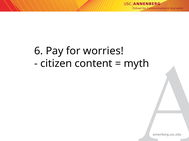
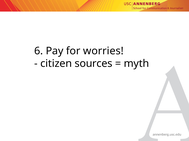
content: content -> sources (94, 64)
